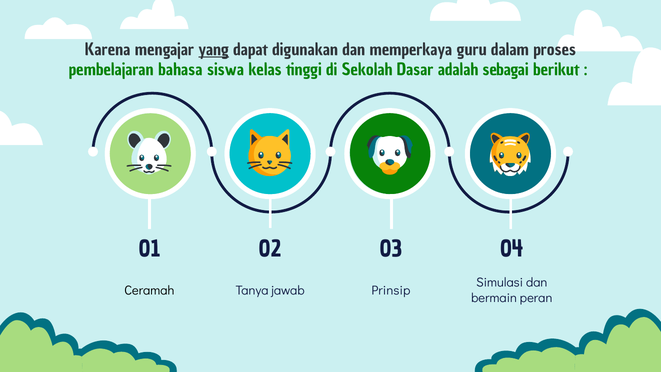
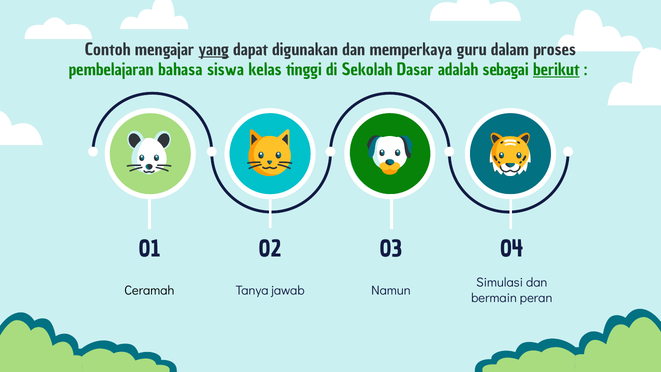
Karena: Karena -> Contoh (108, 50)
berikut underline: none -> present (556, 70)
Prinsip: Prinsip -> Namun (391, 290)
